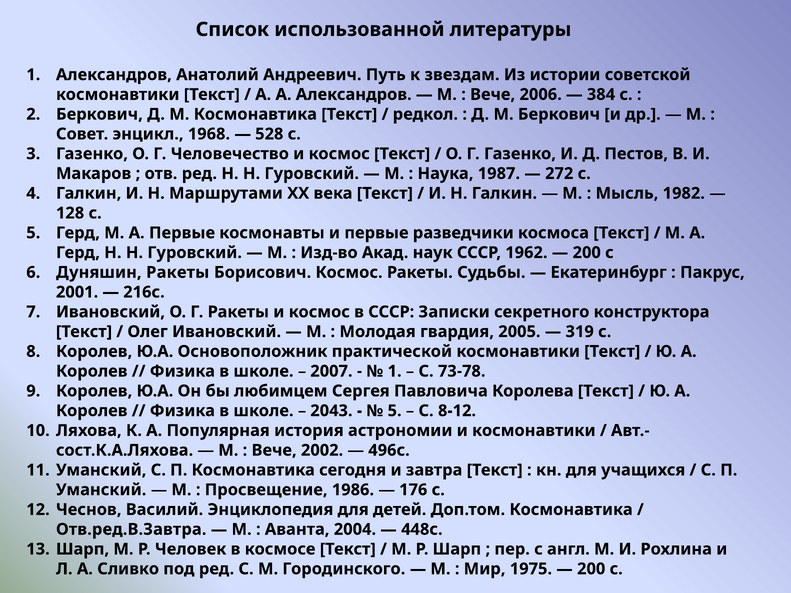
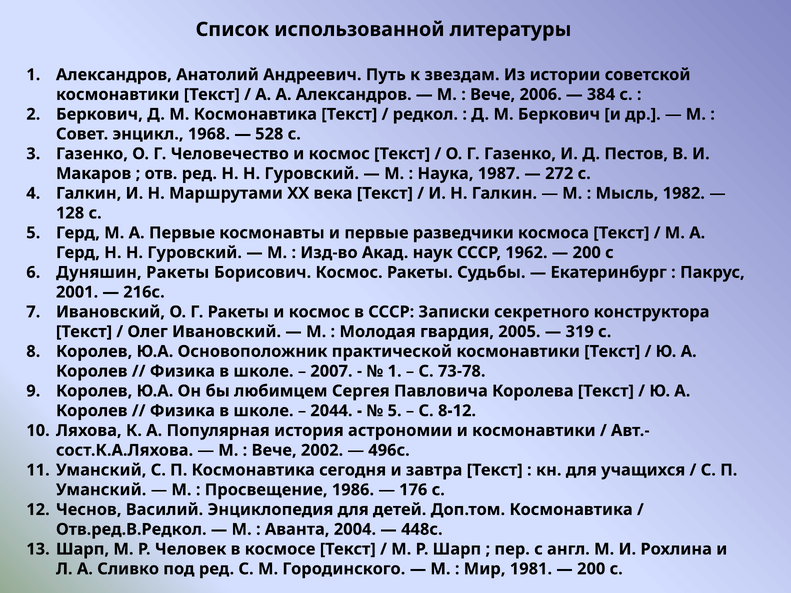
2043: 2043 -> 2044 (331, 411)
Отв.ред.В.Завтра: Отв.ред.В.Завтра -> Отв.ред.В.Редкол (131, 530)
1975: 1975 -> 1981 (531, 569)
